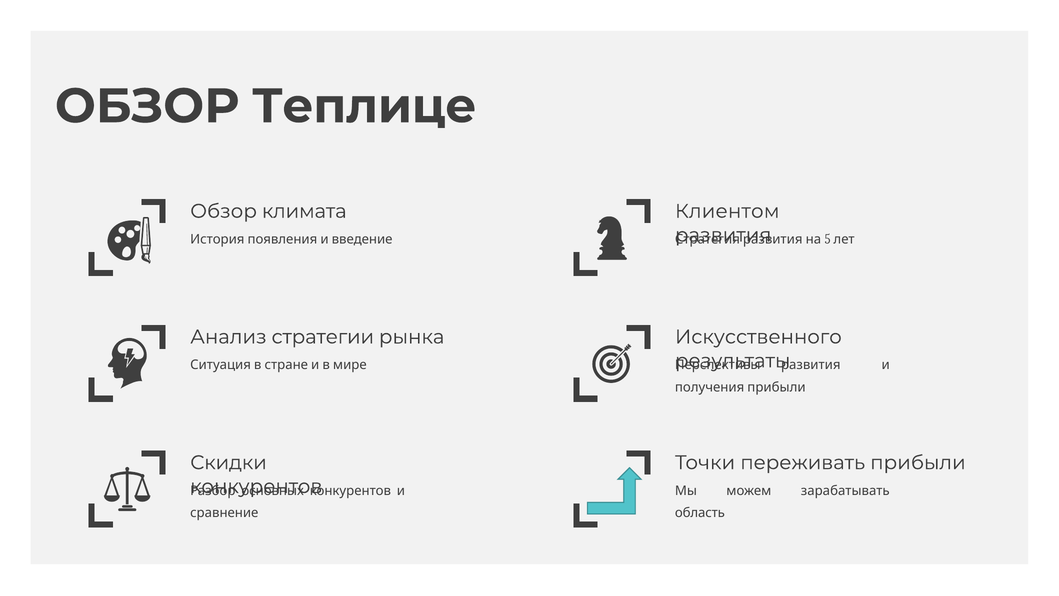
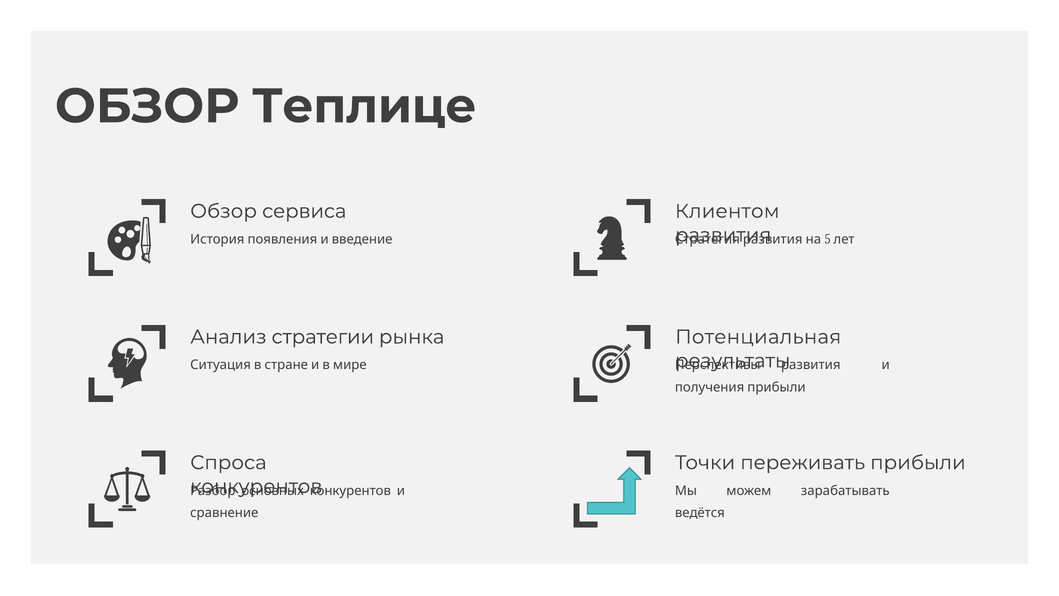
климата: климата -> сервиса (304, 211)
Искусственного: Искусственного -> Потенциальная (758, 337)
Скидки: Скидки -> Спроса (228, 462)
область: область -> ведётся (700, 513)
